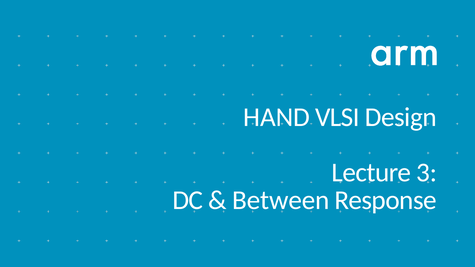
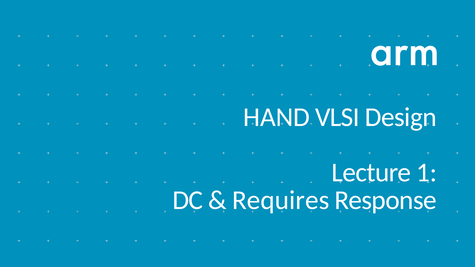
3: 3 -> 1 (427, 173)
Between: Between -> Requires (281, 200)
